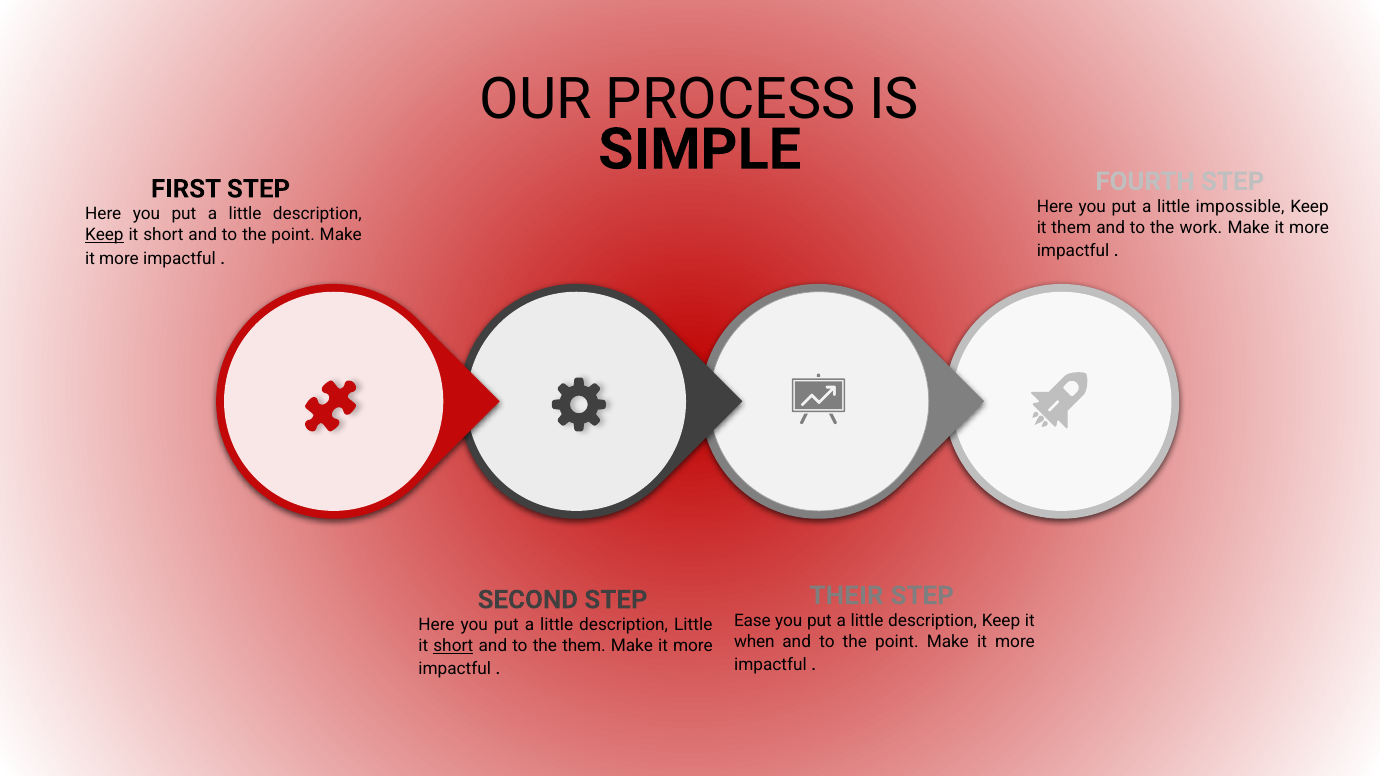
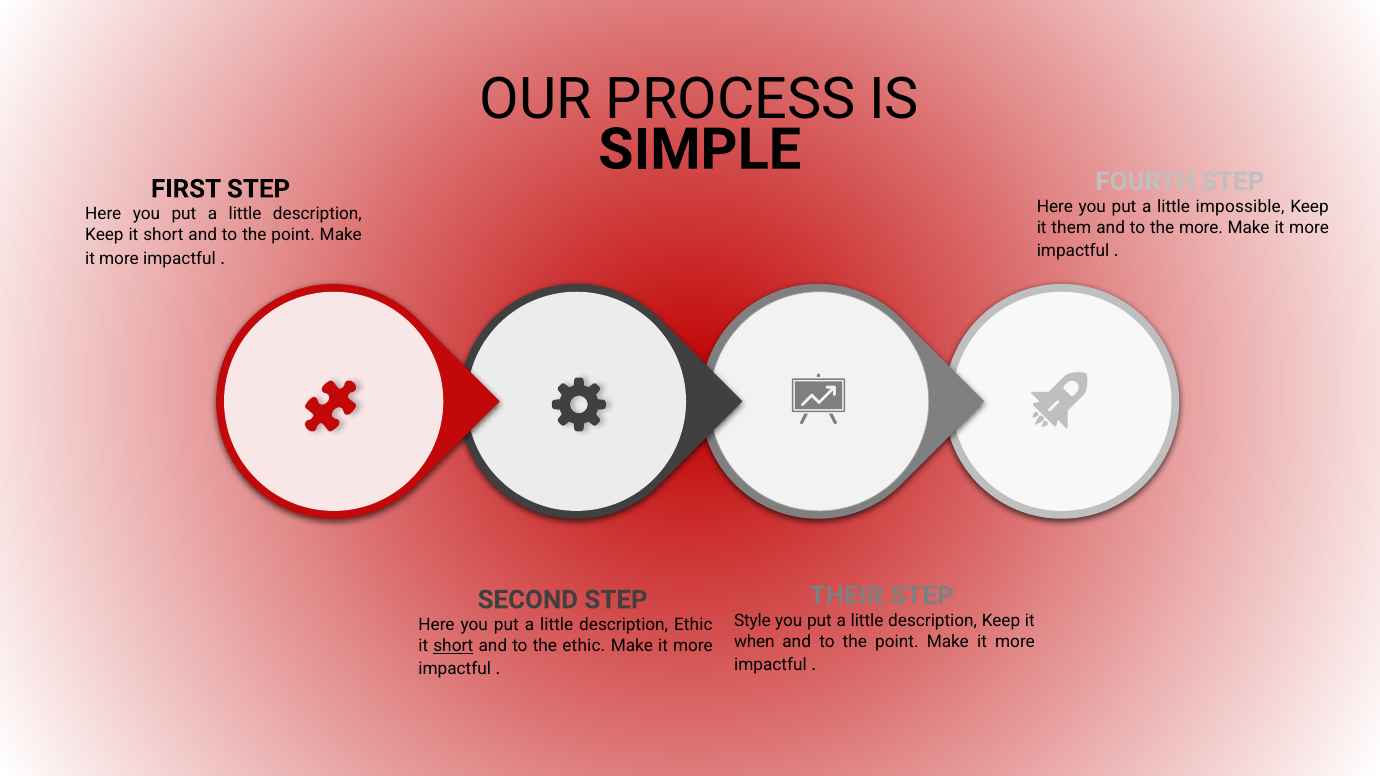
the work: work -> more (1201, 227)
Keep underline: present -> none (104, 235)
Ease: Ease -> Style (752, 621)
description Little: Little -> Ethic (693, 625)
the them: them -> ethic (584, 646)
